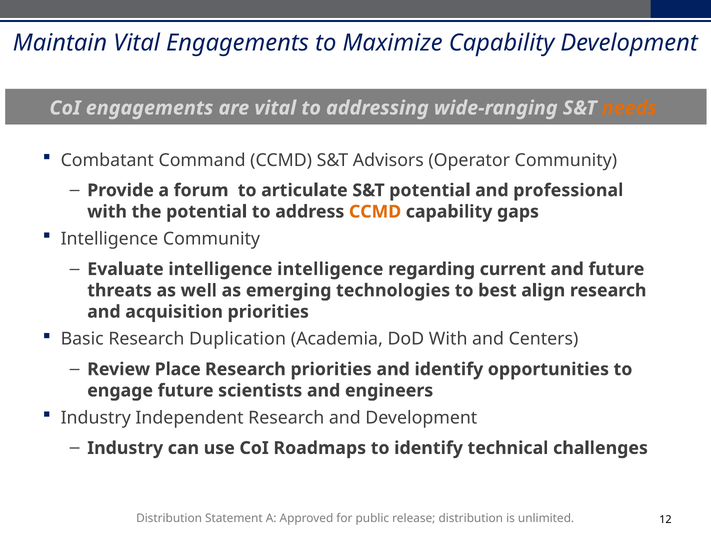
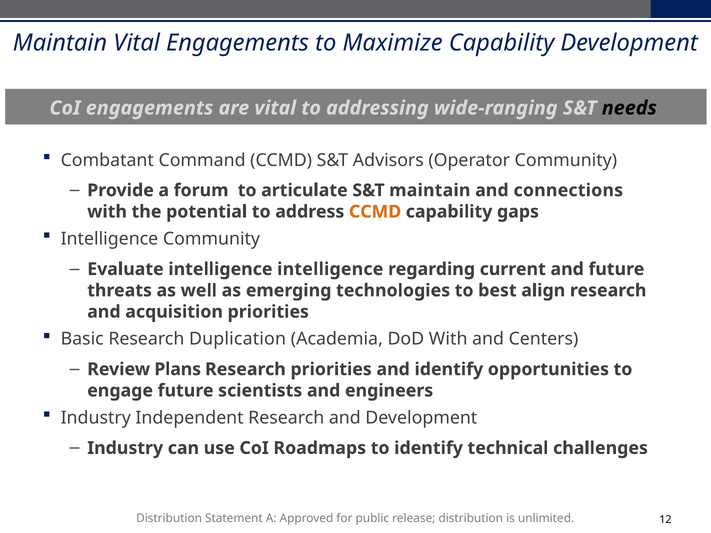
needs colour: orange -> black (629, 108)
S&T potential: potential -> maintain (430, 190)
professional: professional -> connections (568, 190)
Place: Place -> Plans (178, 369)
